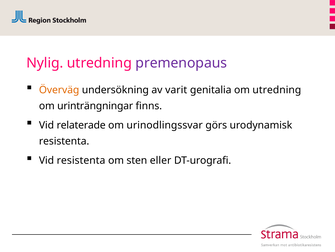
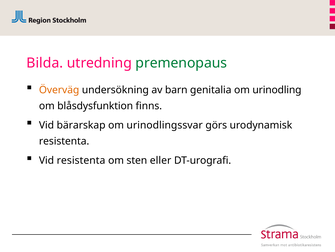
Nylig: Nylig -> Bilda (45, 63)
premenopaus colour: purple -> green (181, 63)
varit: varit -> barn (176, 90)
om utredning: utredning -> urinodling (277, 90)
urinträngningar: urinträngningar -> blåsdysfunktion (95, 106)
relaterade: relaterade -> bärarskap (81, 125)
